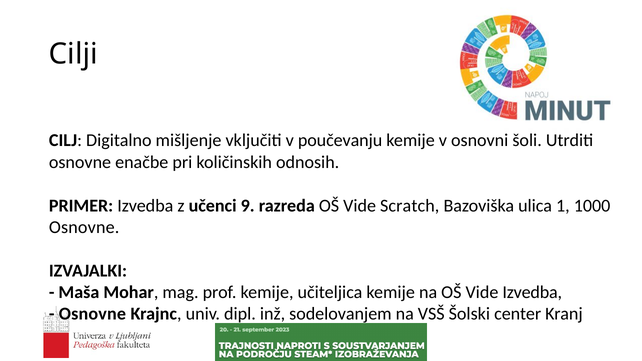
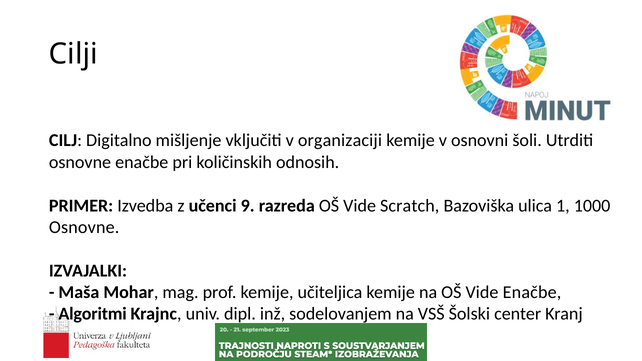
poučevanju: poučevanju -> organizaciji (340, 141)
Vide Izvedba: Izvedba -> Enačbe (532, 292)
Osnovne: Osnovne -> Algoritmi (93, 314)
